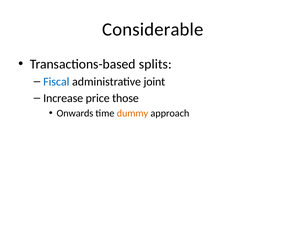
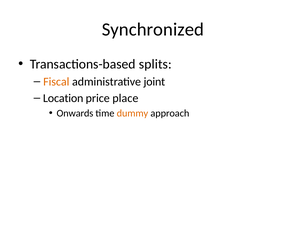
Considerable: Considerable -> Synchronized (153, 30)
Fiscal colour: blue -> orange (56, 82)
Increase: Increase -> Location (63, 98)
those: those -> place (125, 98)
